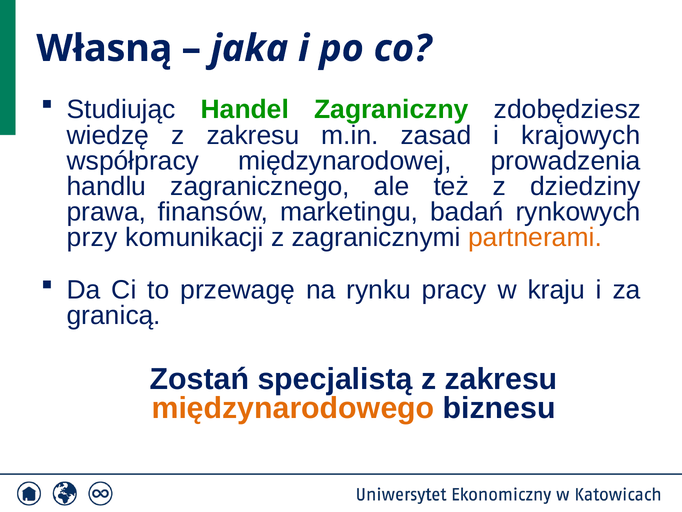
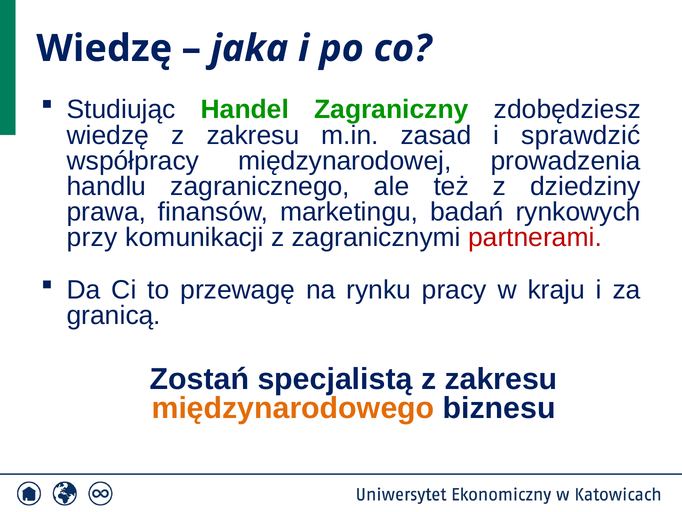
Własną: Własną -> Wiedzę (104, 48)
krajowych: krajowych -> sprawdzić (581, 135)
partnerami colour: orange -> red (535, 237)
